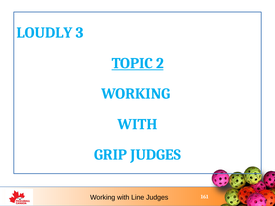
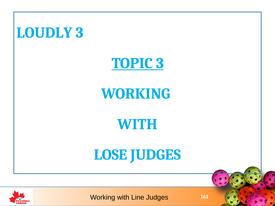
TOPIC 2: 2 -> 3 (160, 63)
GRIP: GRIP -> LOSE (111, 155)
